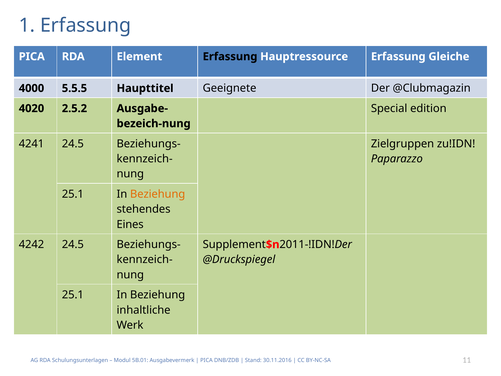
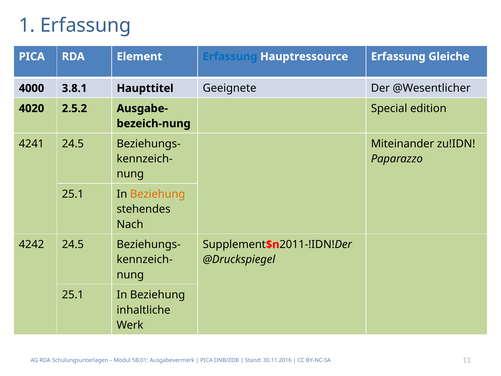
Erfassung colour: black -> blue (230, 57)
5.5.5: 5.5.5 -> 3.8.1 (74, 88)
@Clubmagazin: @Clubmagazin -> @Wesentlicher (432, 88)
Zielgruppen: Zielgruppen -> Miteinander (403, 144)
Eines: Eines -> Nach (130, 224)
